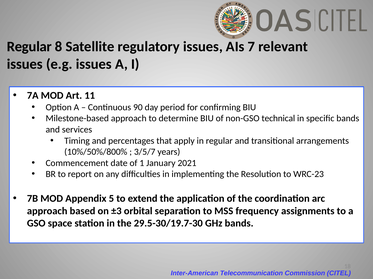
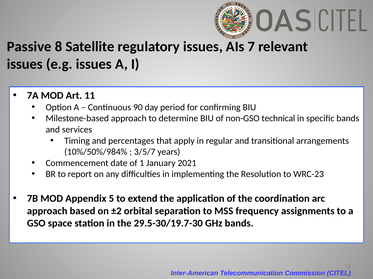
Regular: Regular -> Passive (29, 47)
10%/50%/800%: 10%/50%/800% -> 10%/50%/984% (96, 152)
±3: ±3 -> ±2 (116, 211)
